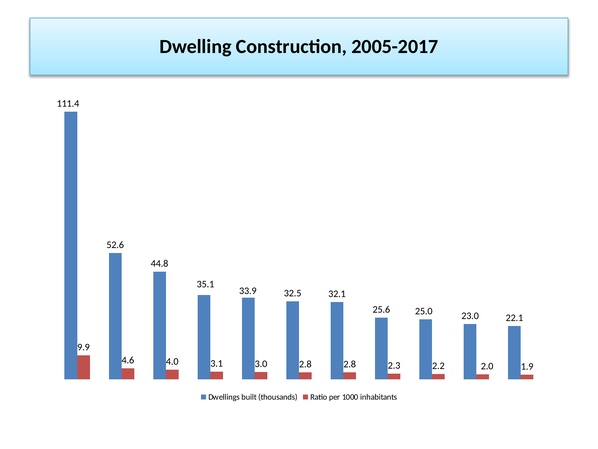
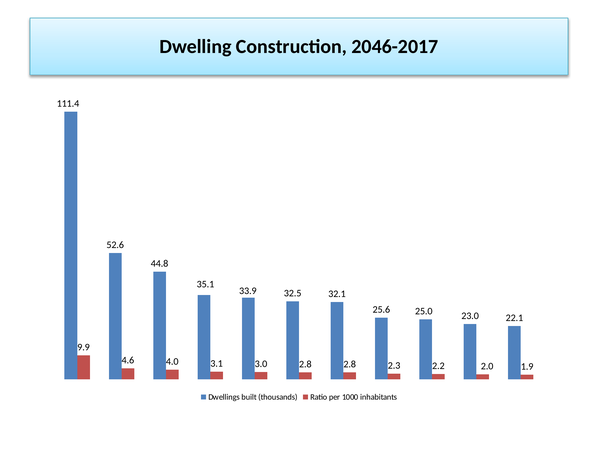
2005-2017: 2005-2017 -> 2046-2017 (395, 47)
